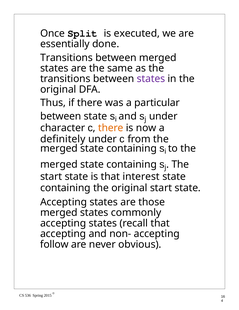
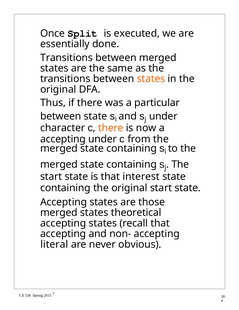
states colour: purple -> orange (151, 79)
definitely: definitely -> accepting (63, 139)
commonly: commonly -> theoretical (136, 212)
follow: follow -> literal (54, 244)
